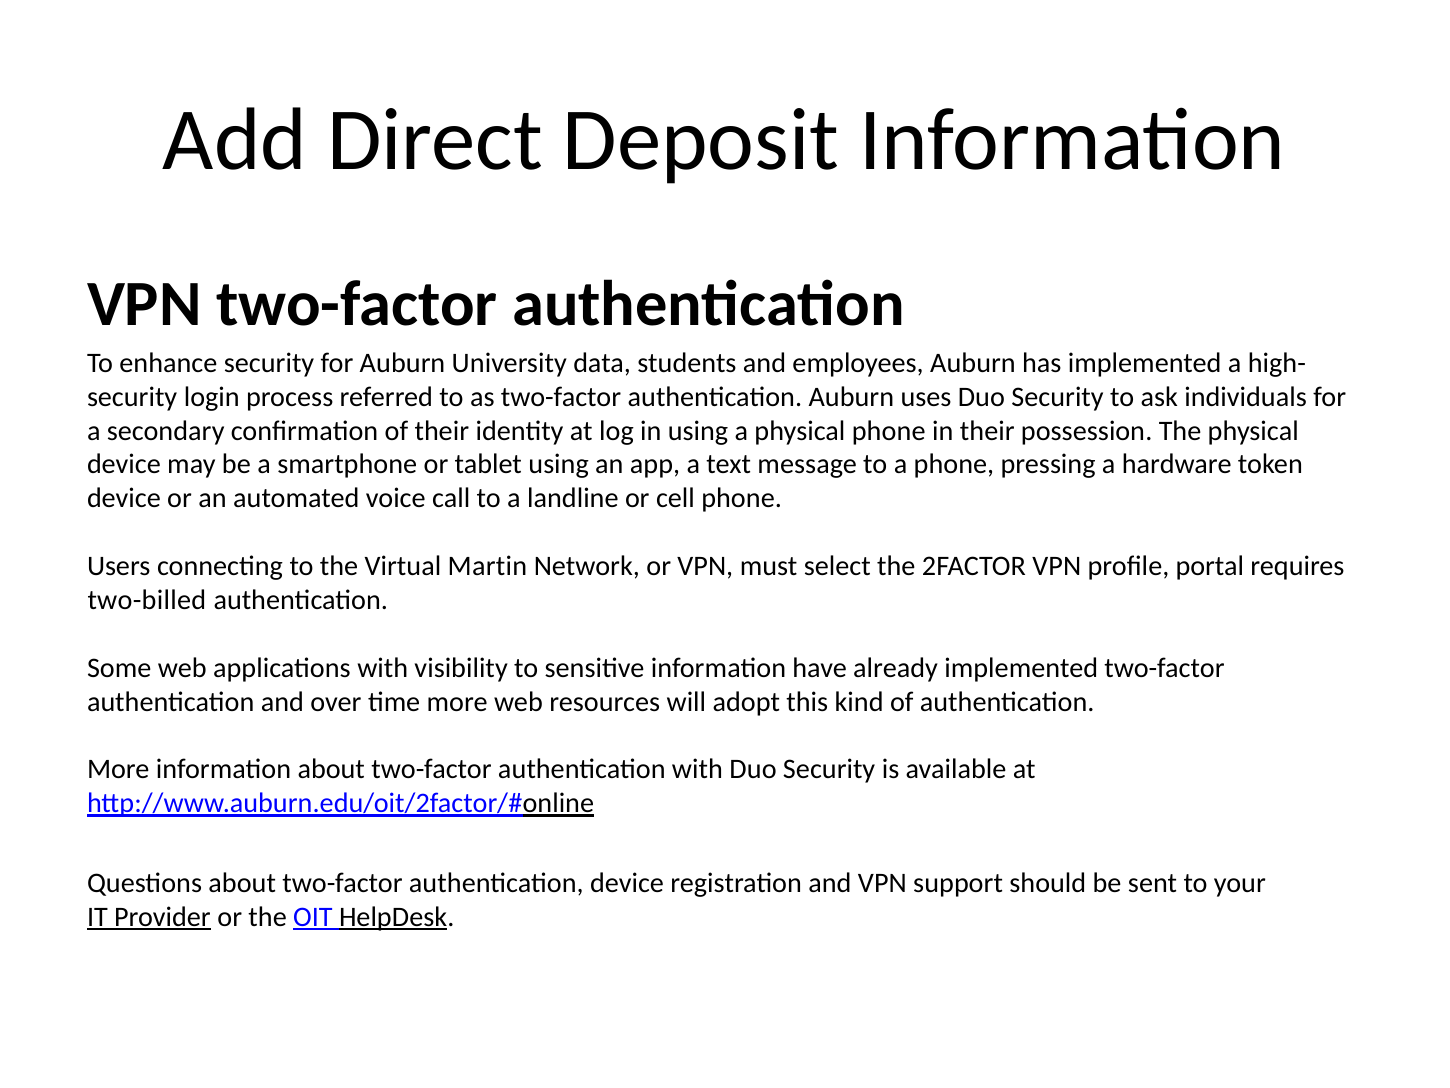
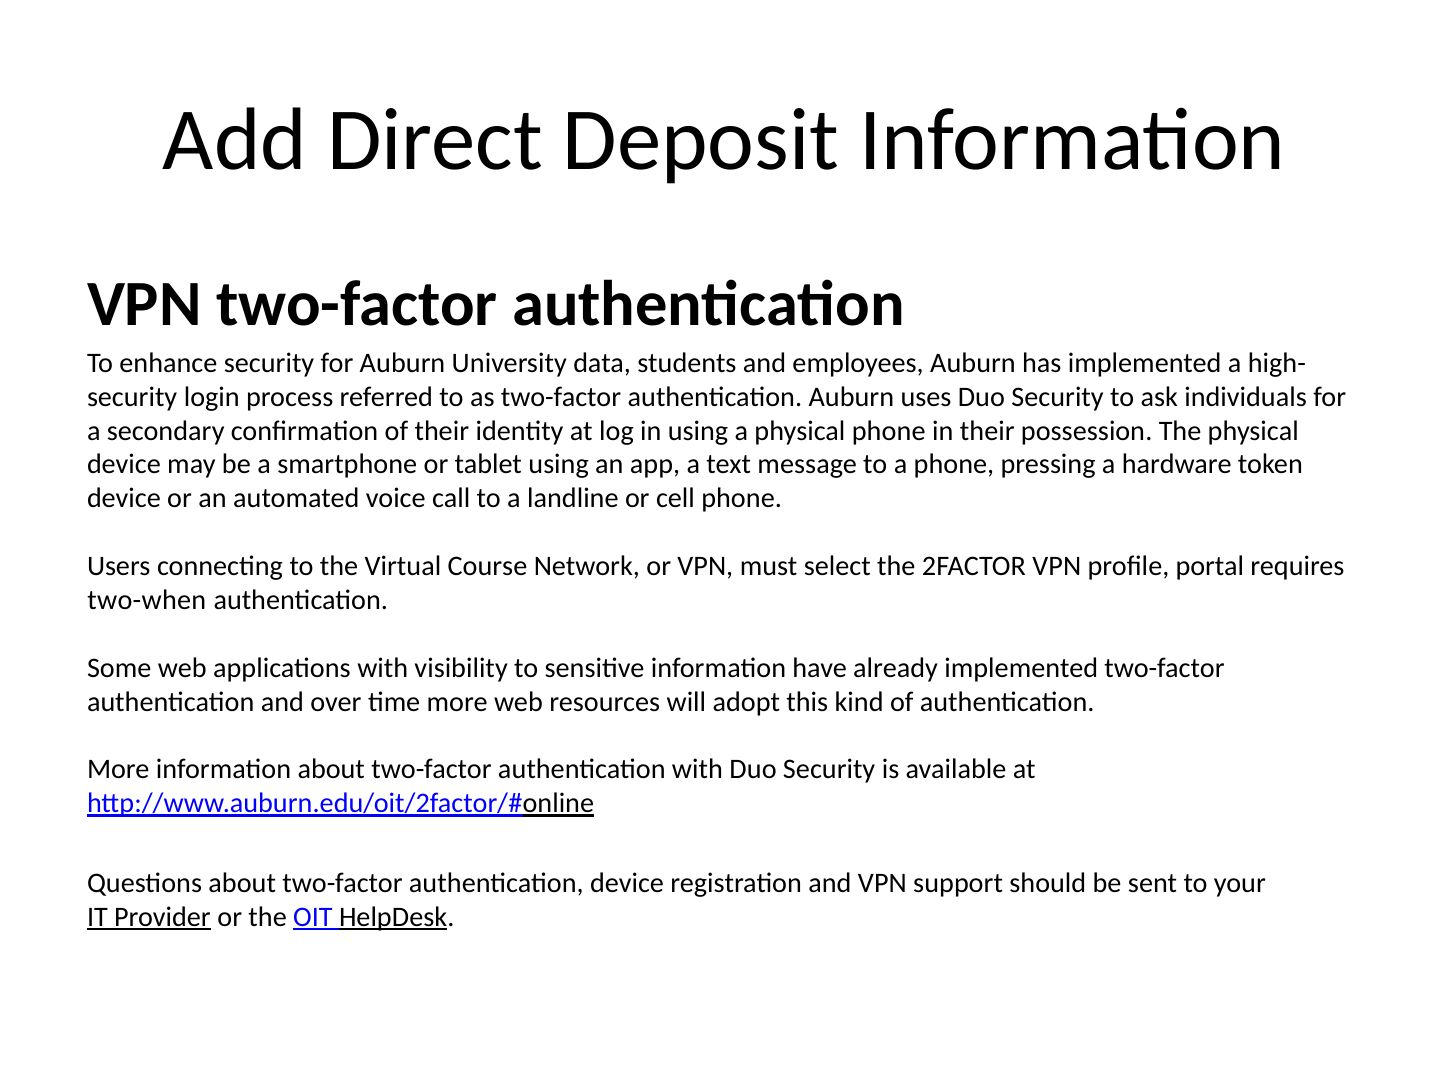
Martin: Martin -> Course (487, 566)
two-billed: two-billed -> two-when (147, 600)
